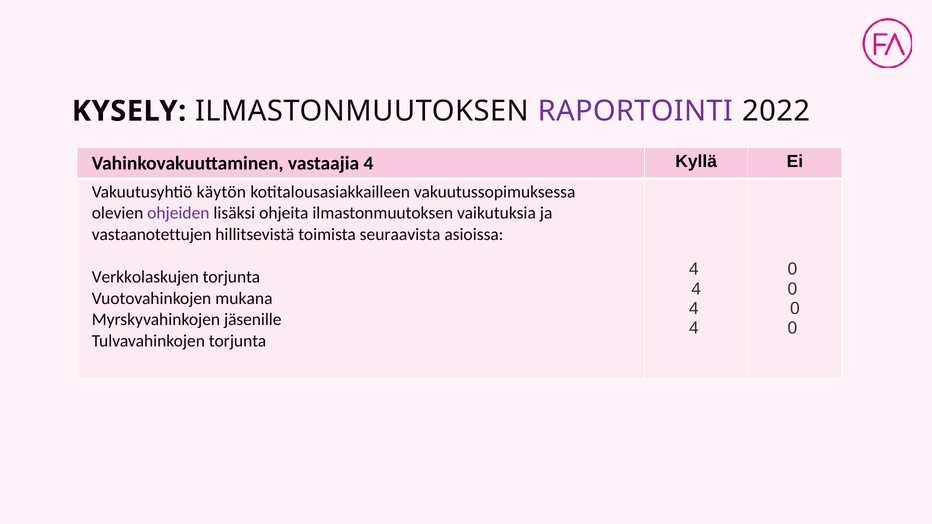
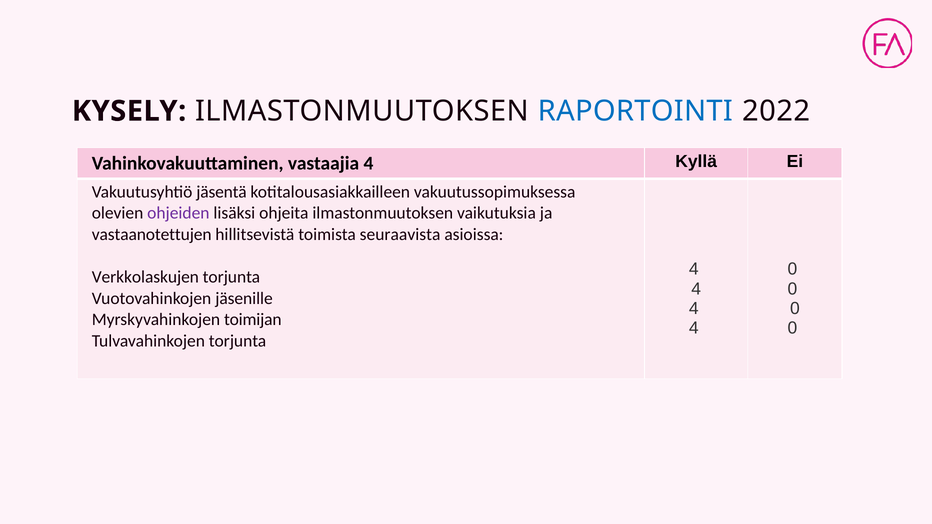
RAPORTOINTI colour: purple -> blue (635, 111)
käytön: käytön -> jäsentä (222, 192)
mukana: mukana -> jäsenille (244, 299)
jäsenille: jäsenille -> toimijan (253, 320)
